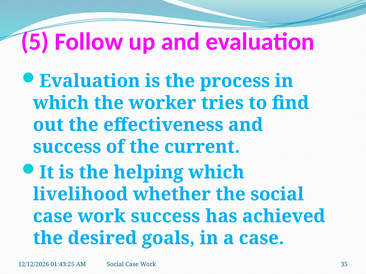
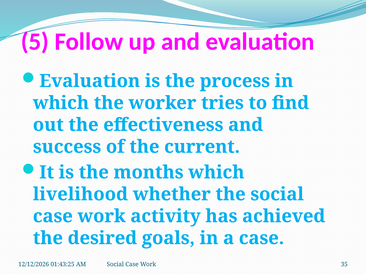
helping: helping -> months (149, 173)
work success: success -> activity (166, 217)
